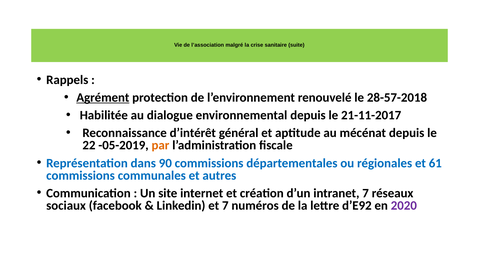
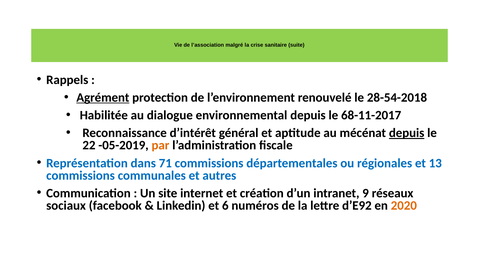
28-57-2018: 28-57-2018 -> 28-54-2018 (397, 97)
21-11-2017: 21-11-2017 -> 68-11-2017 (371, 115)
depuis underline: none -> present (407, 133)
90: 90 -> 71 (165, 163)
61: 61 -> 13 (435, 163)
intranet 7: 7 -> 9 (366, 193)
et 7: 7 -> 6 (225, 205)
2020 colour: purple -> orange (404, 205)
